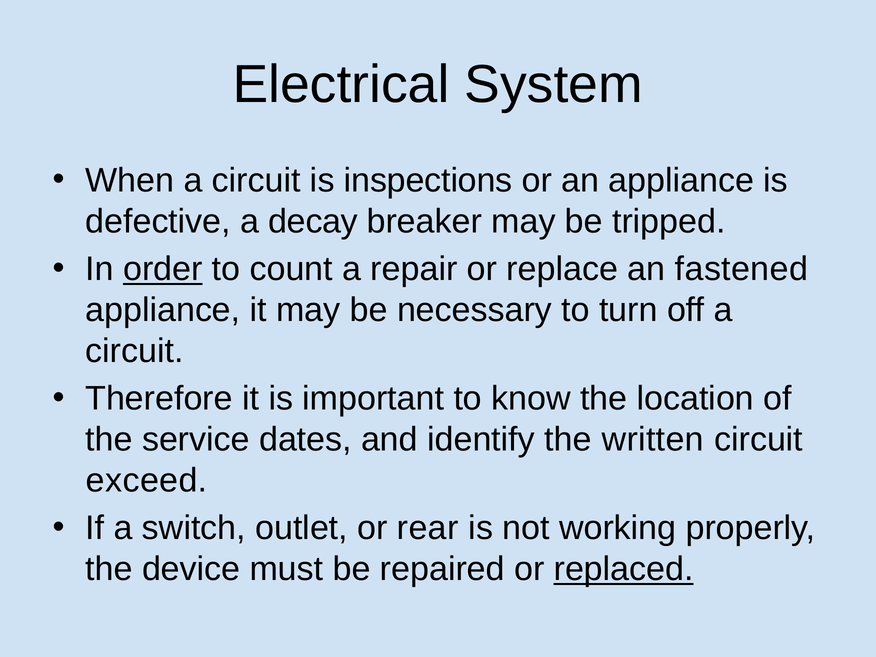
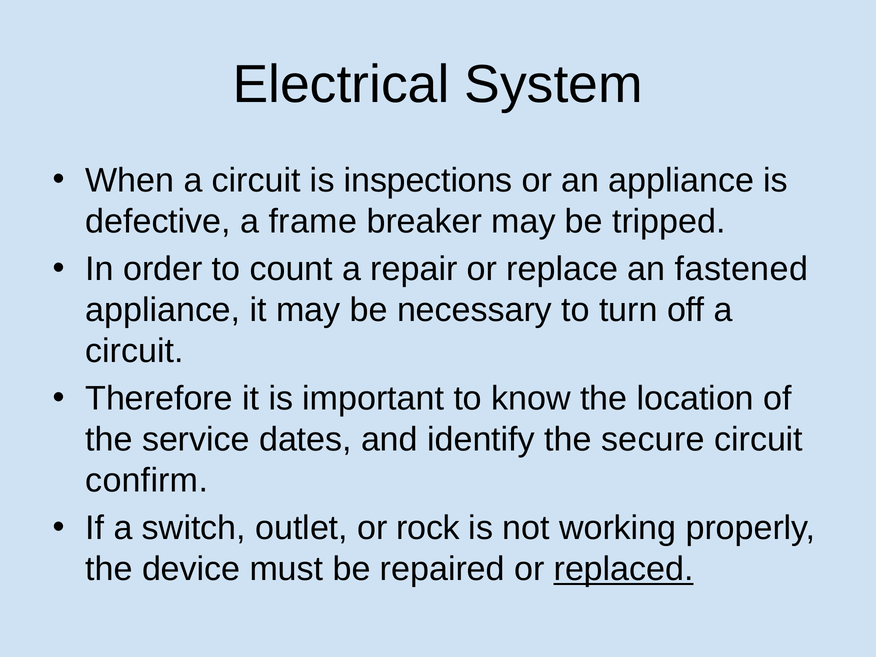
decay: decay -> frame (313, 221)
order underline: present -> none (163, 269)
written: written -> secure (653, 440)
exceed: exceed -> confirm (147, 480)
rear: rear -> rock (428, 528)
